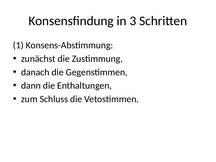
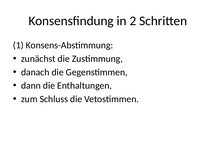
3: 3 -> 2 (133, 21)
